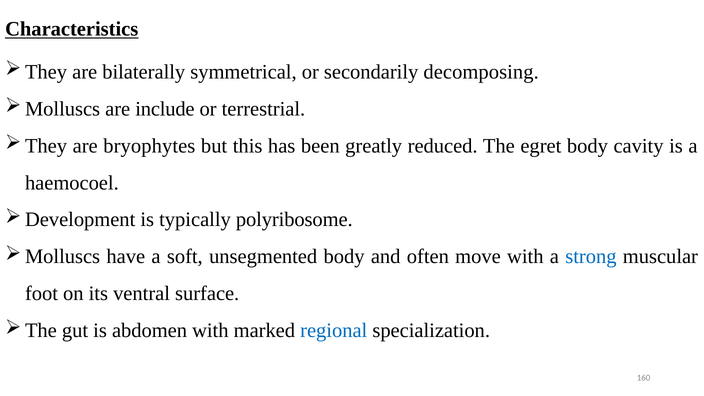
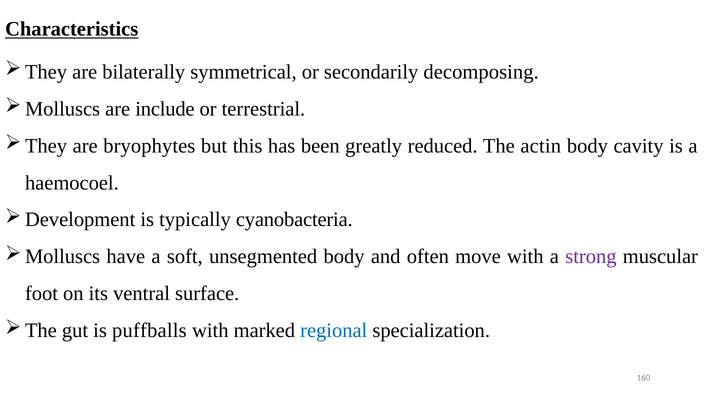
egret: egret -> actin (541, 146)
polyribosome: polyribosome -> cyanobacteria (294, 220)
strong colour: blue -> purple (591, 257)
abdomen: abdomen -> puffballs (149, 331)
